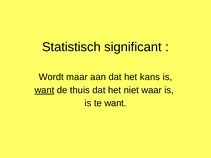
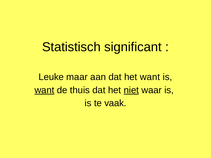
Wordt: Wordt -> Leuke (51, 77)
het kans: kans -> want (150, 77)
niet underline: none -> present (131, 90)
te want: want -> vaak (115, 103)
